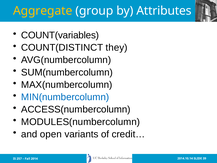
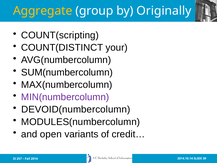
Attributes: Attributes -> Originally (164, 11)
COUNT(variables: COUNT(variables -> COUNT(scripting (60, 35)
they: they -> your (117, 48)
MIN(numbercolumn colour: blue -> purple (65, 97)
ACCESS(numbercolumn: ACCESS(numbercolumn -> DEVOID(numbercolumn (76, 109)
